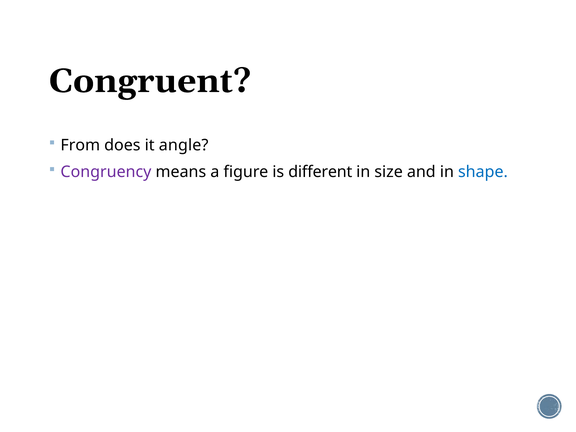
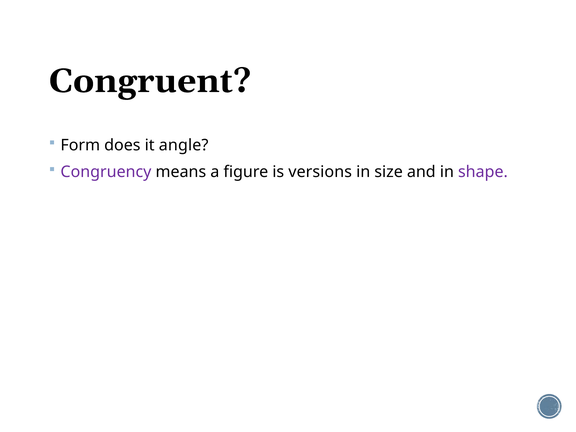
From: From -> Form (80, 145)
different: different -> versions (320, 172)
shape colour: blue -> purple (483, 172)
